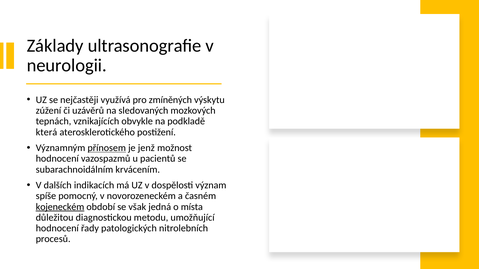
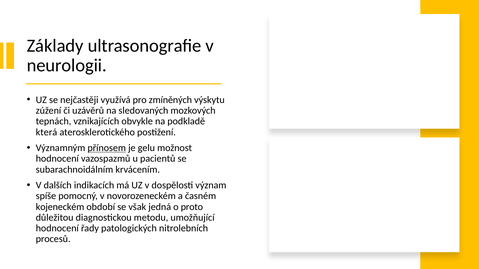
jenž: jenž -> gelu (146, 148)
kojeneckém underline: present -> none (60, 207)
místa: místa -> proto (192, 207)
